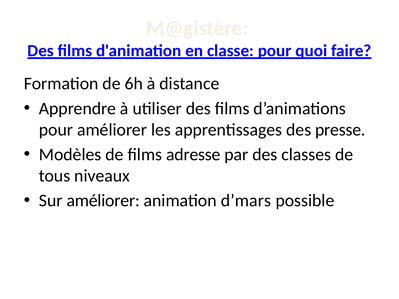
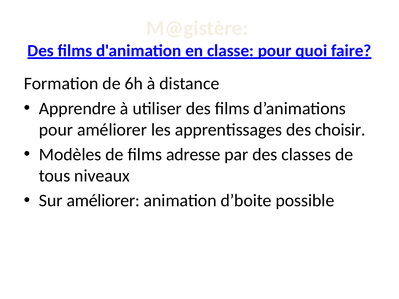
presse: presse -> choisir (340, 130)
d’mars: d’mars -> d’boite (246, 201)
